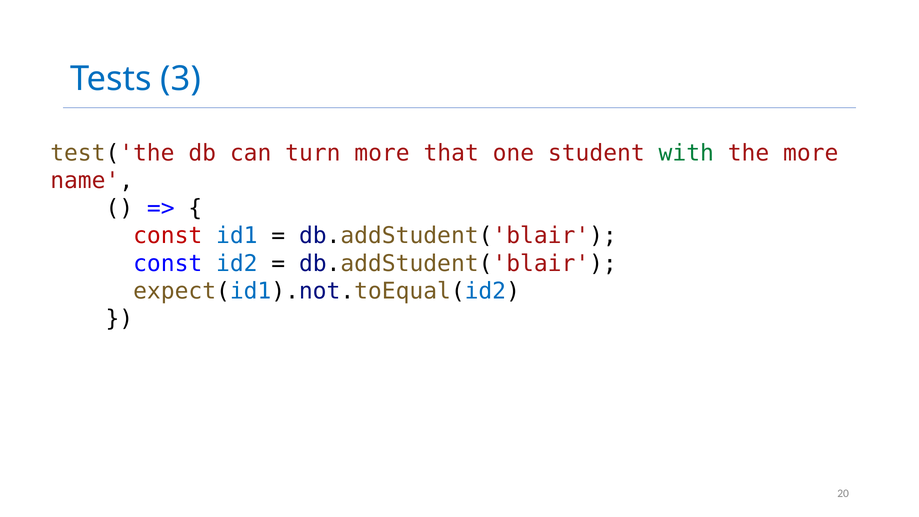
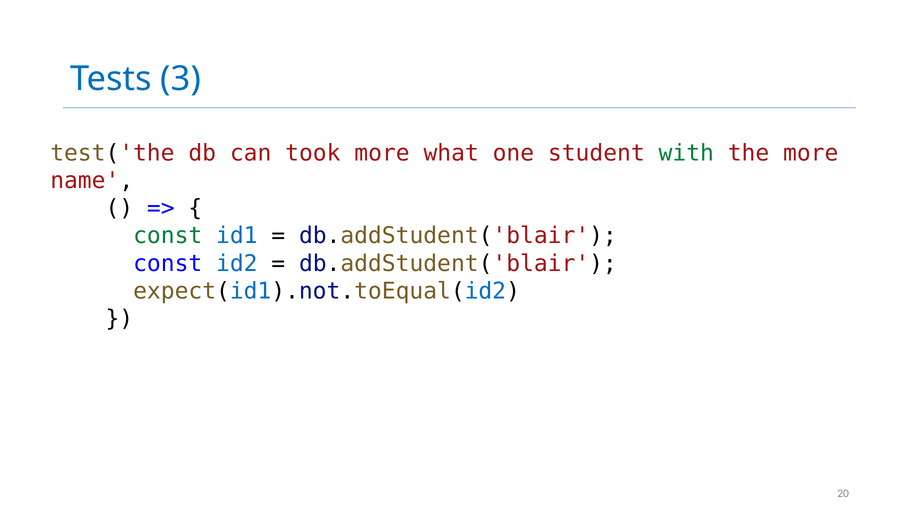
turn: turn -> took (313, 153)
that: that -> what (451, 153)
const colour: red -> green (168, 236)
